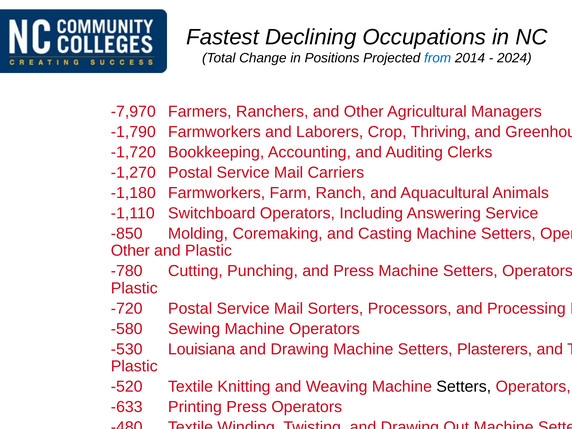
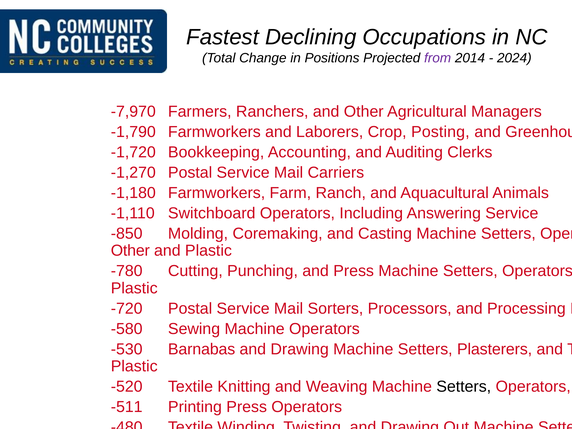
from colour: blue -> purple (438, 58)
Thriving: Thriving -> Posting (440, 132)
Louisiana: Louisiana -> Barnabas (202, 349)
-633: -633 -> -511 (127, 407)
